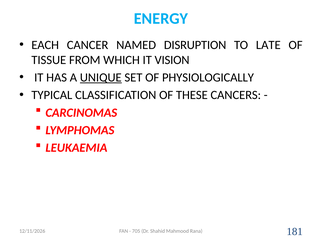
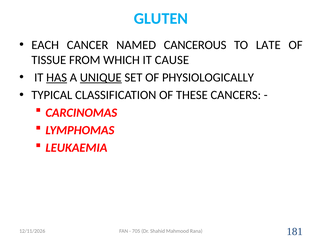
ENERGY: ENERGY -> GLUTEN (161, 19)
DISRUPTION: DISRUPTION -> CANCEROUS (195, 45)
VISION: VISION -> CAUSE (172, 60)
HAS underline: none -> present (57, 77)
